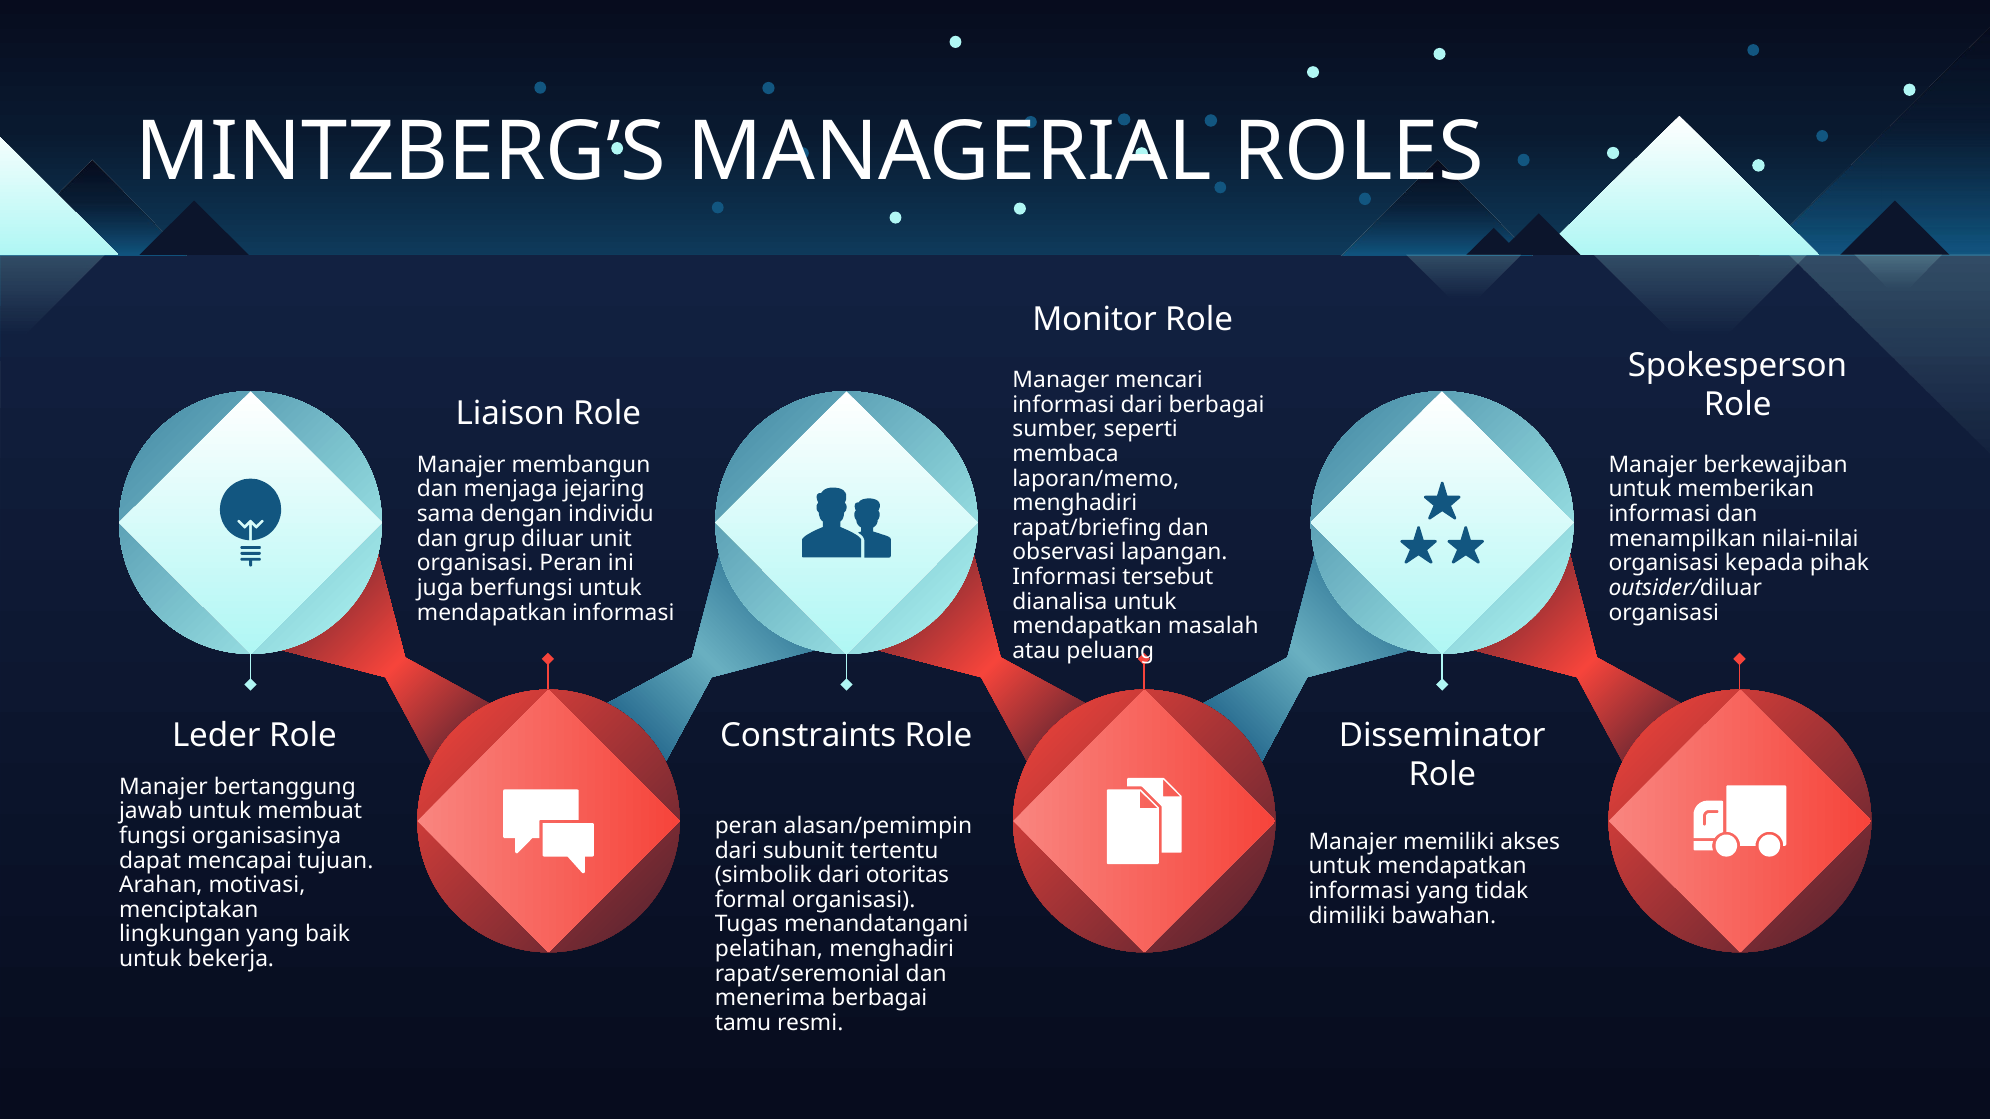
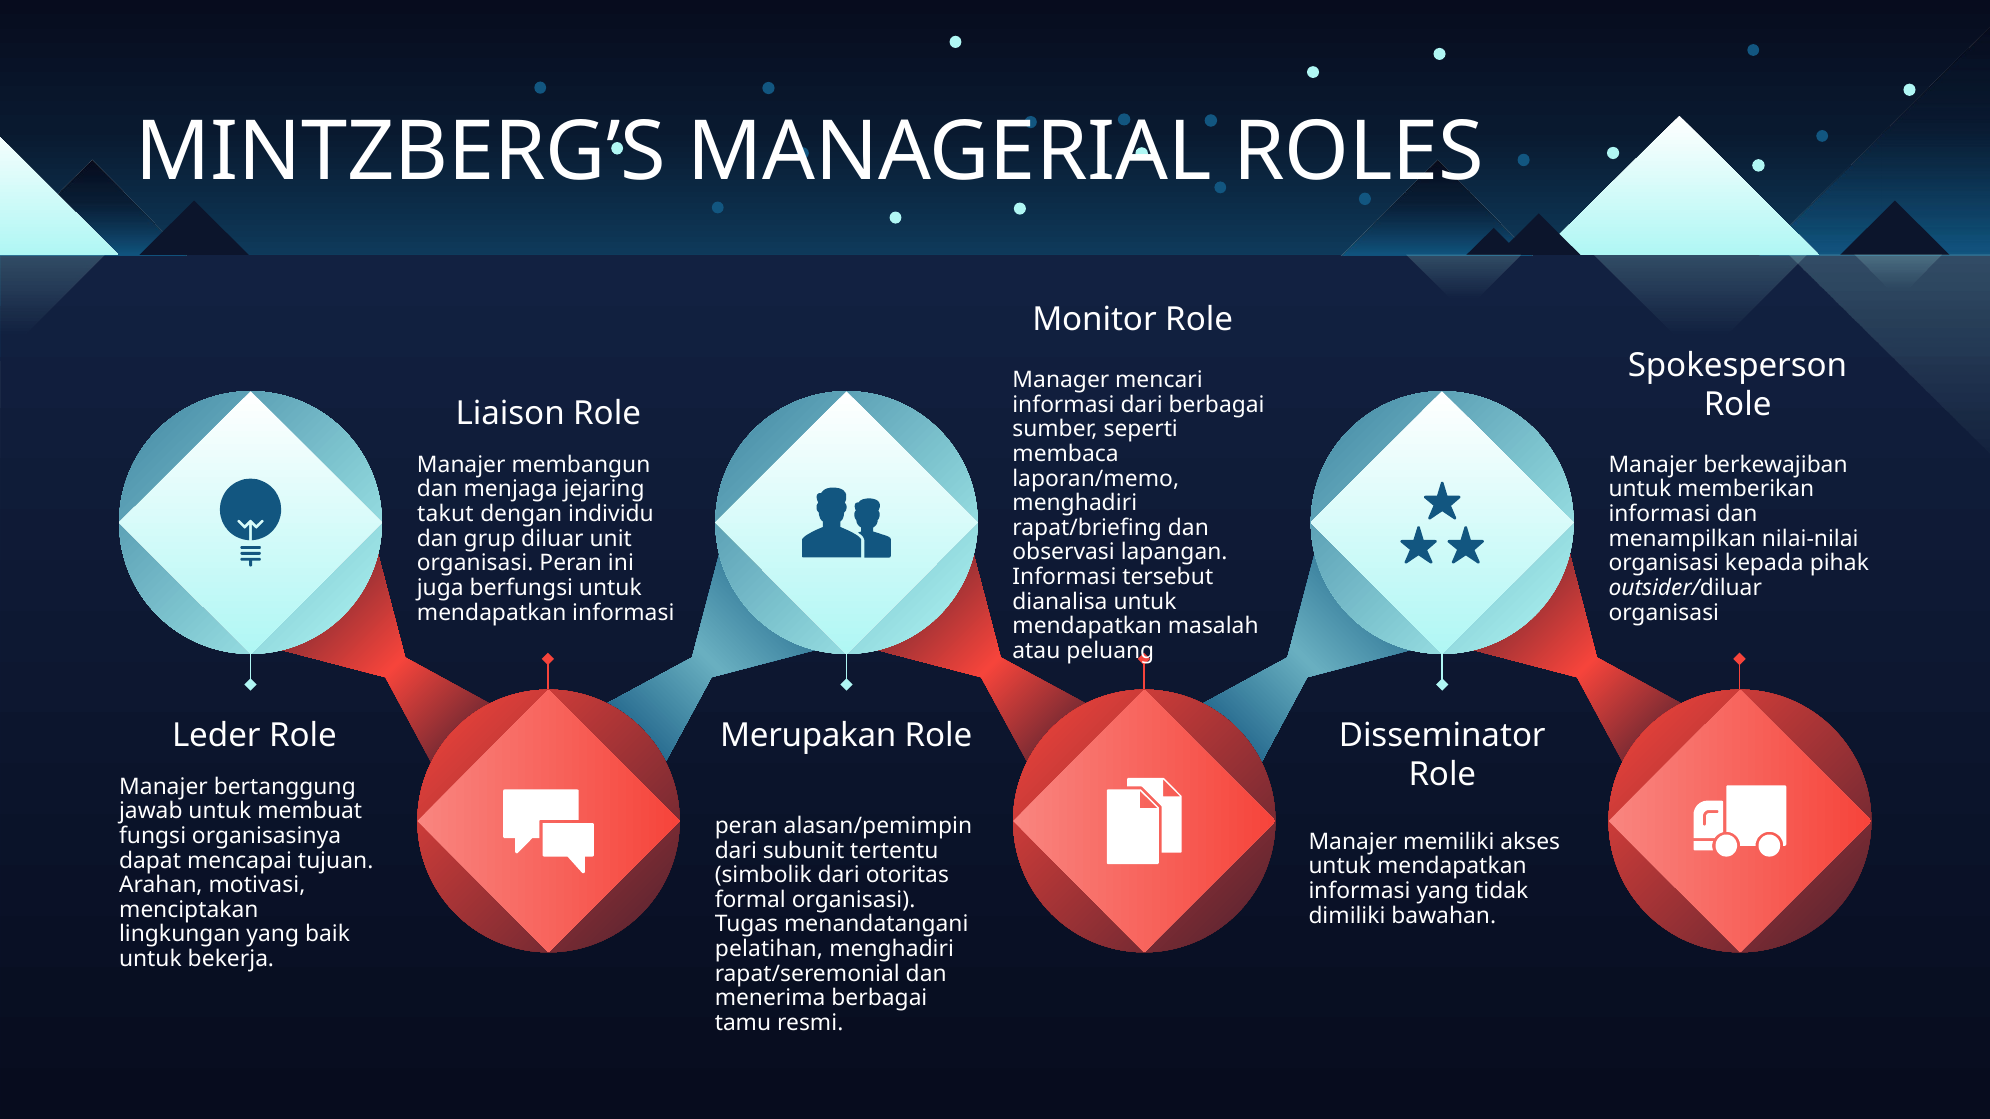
sama: sama -> takut (445, 514)
Constraints: Constraints -> Merupakan (808, 735)
